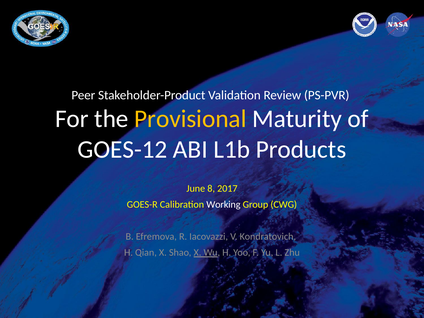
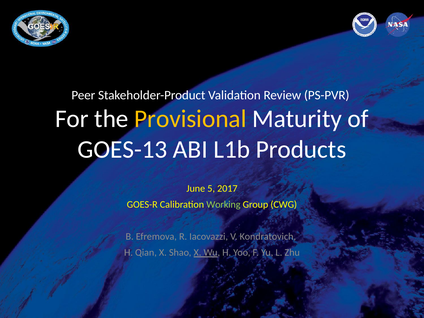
GOES-12: GOES-12 -> GOES-13 (122, 150)
8: 8 -> 5 (211, 189)
Working colour: white -> light green (223, 205)
